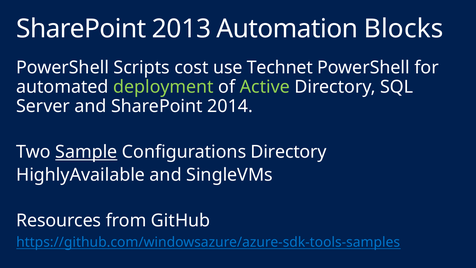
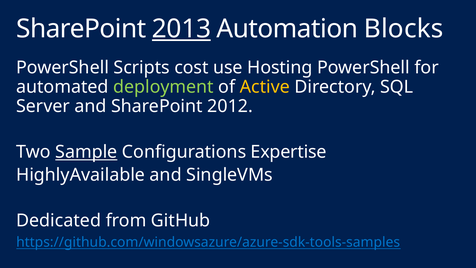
2013 underline: none -> present (182, 29)
Technet: Technet -> Hosting (280, 68)
Active colour: light green -> yellow (265, 87)
2014: 2014 -> 2012 (230, 106)
Configurations Directory: Directory -> Expertise (289, 152)
Resources: Resources -> Dedicated (59, 220)
